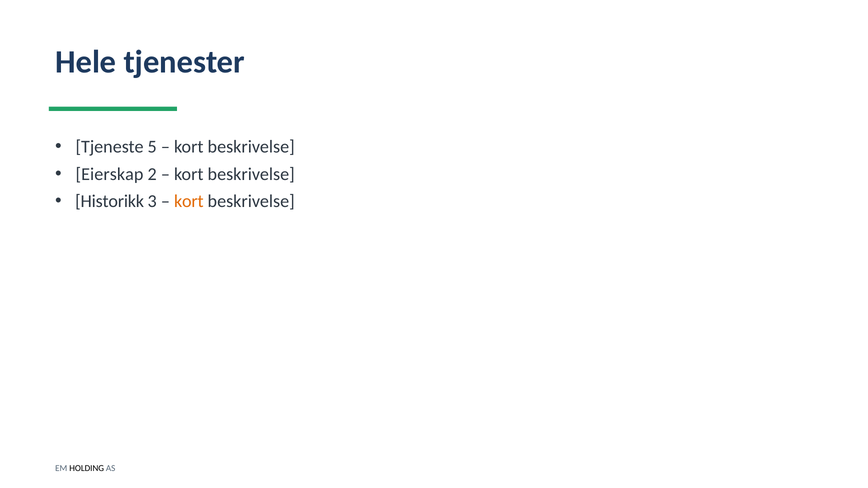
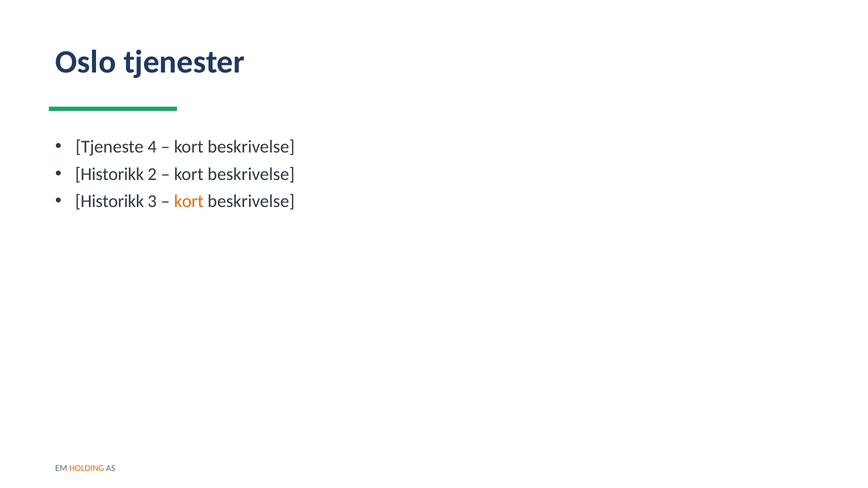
Hele: Hele -> Oslo (86, 62)
5: 5 -> 4 (152, 147)
Eierskap: Eierskap -> Historikk (110, 174)
HOLDING colour: black -> orange (87, 468)
